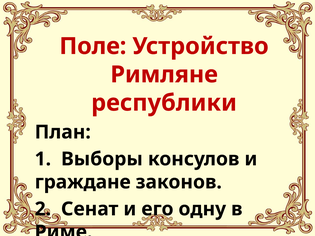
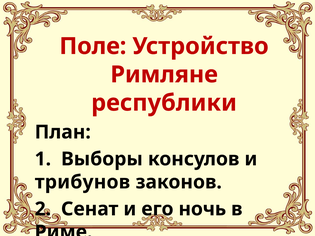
граждане: граждане -> трибунов (83, 182)
одну: одну -> ночь (202, 209)
